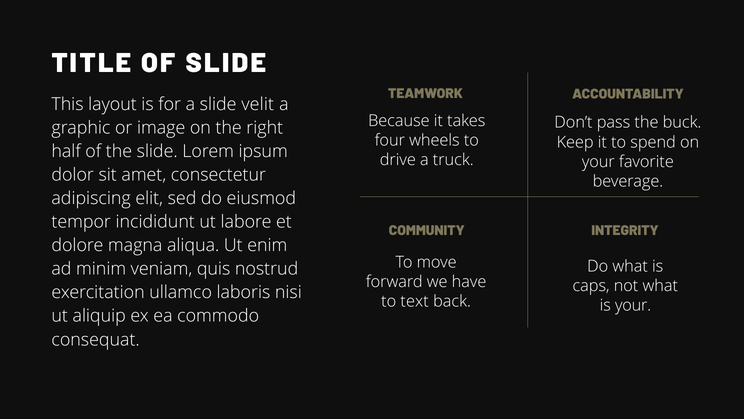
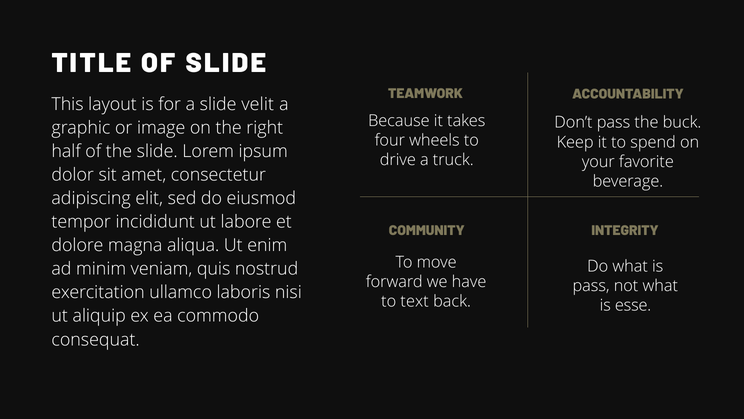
caps: caps -> pass (591, 286)
is your: your -> esse (633, 305)
